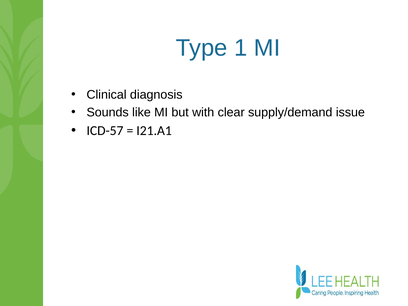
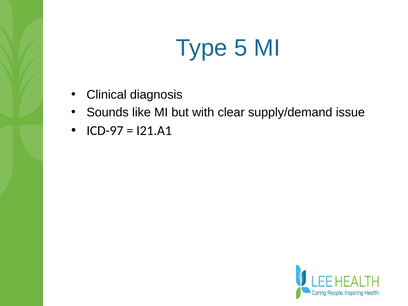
1: 1 -> 5 (241, 48)
ICD-57: ICD-57 -> ICD-97 (105, 131)
